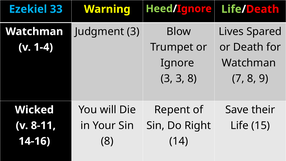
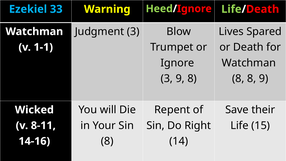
1-4: 1-4 -> 1-1 (43, 47)
3 3: 3 -> 9 (180, 78)
7: 7 -> 8 (238, 78)
